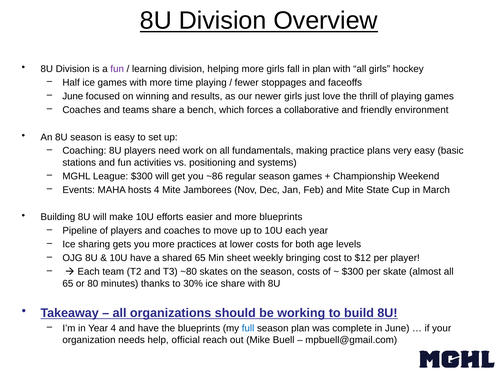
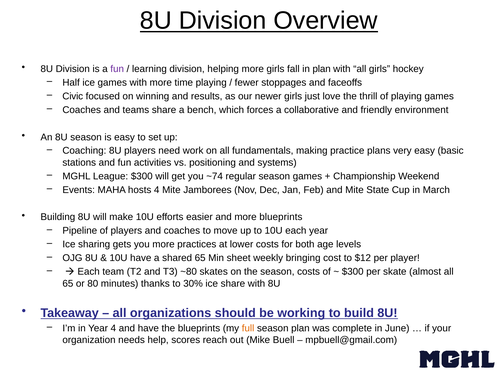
June: June -> Civic (73, 96)
~86: ~86 -> ~74 (215, 176)
full colour: blue -> orange (248, 328)
official: official -> scores (186, 340)
